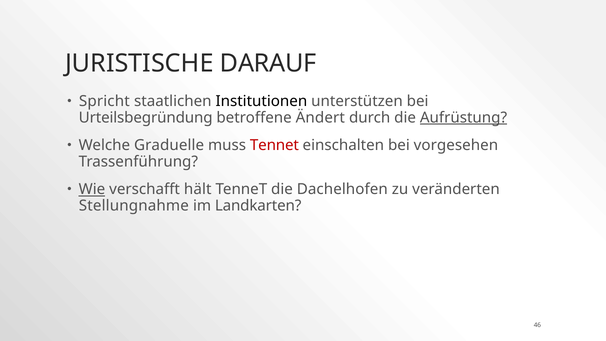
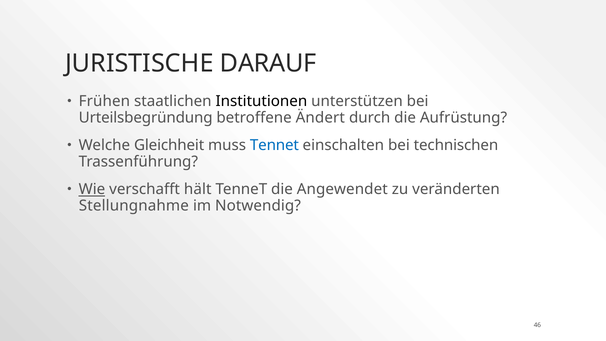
Spricht: Spricht -> Frühen (104, 101)
Aufrüstung underline: present -> none (464, 118)
Graduelle: Graduelle -> Gleichheit (169, 145)
Tennet colour: red -> blue (274, 145)
vorgesehen: vorgesehen -> technischen (456, 145)
Dachelhofen: Dachelhofen -> Angewendet (342, 189)
Landkarten: Landkarten -> Notwendig (258, 206)
